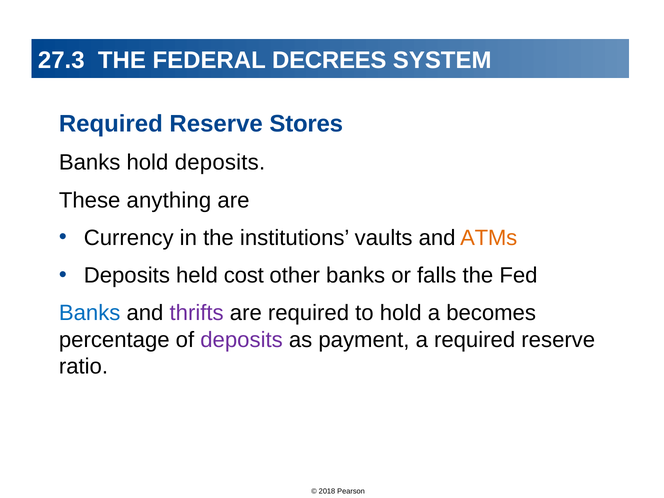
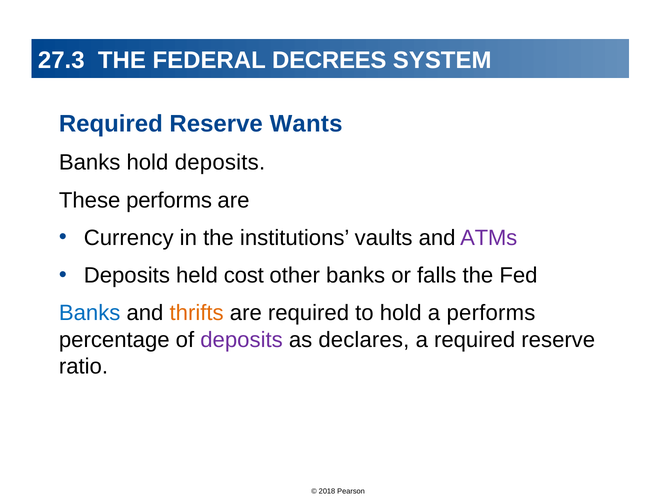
Stores: Stores -> Wants (306, 124)
These anything: anything -> performs (169, 200)
ATMs colour: orange -> purple (489, 238)
thrifts colour: purple -> orange (197, 313)
a becomes: becomes -> performs (491, 313)
payment: payment -> declares (364, 340)
